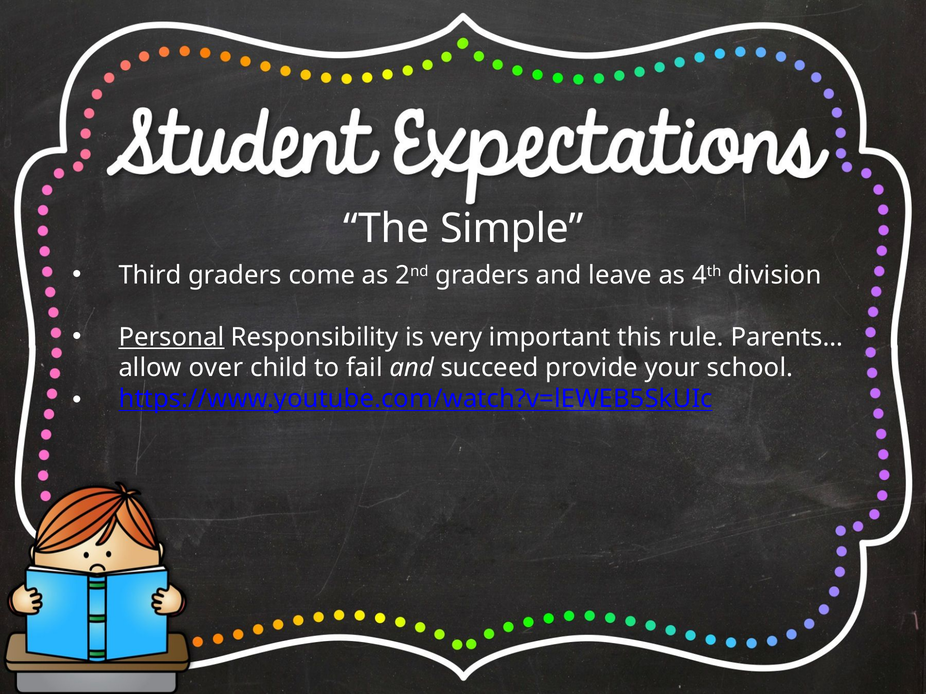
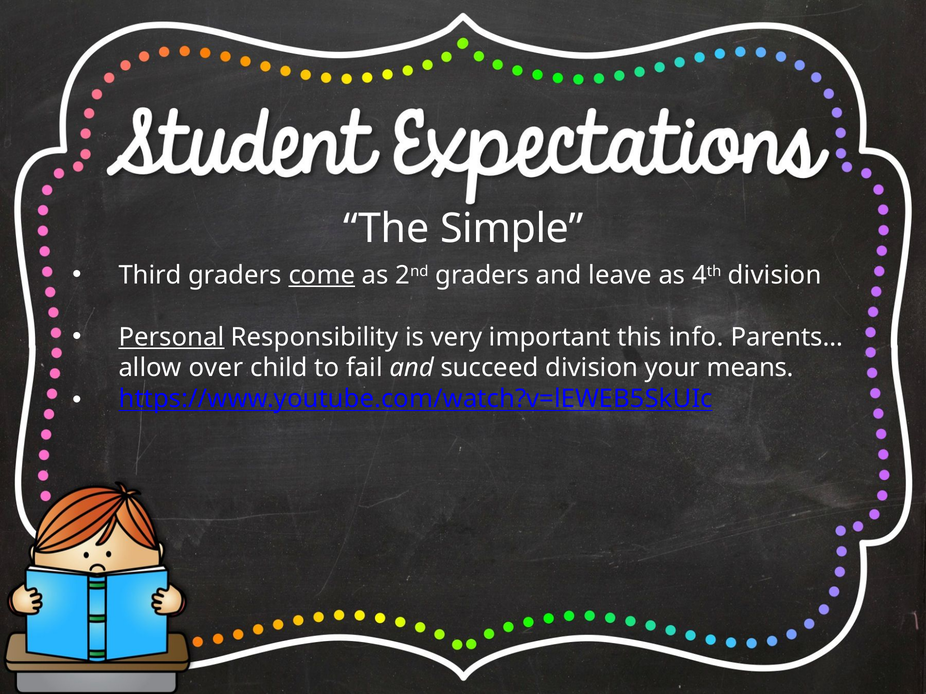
come underline: none -> present (322, 276)
rule: rule -> info (696, 337)
succeed provide: provide -> division (592, 368)
school: school -> means (750, 368)
